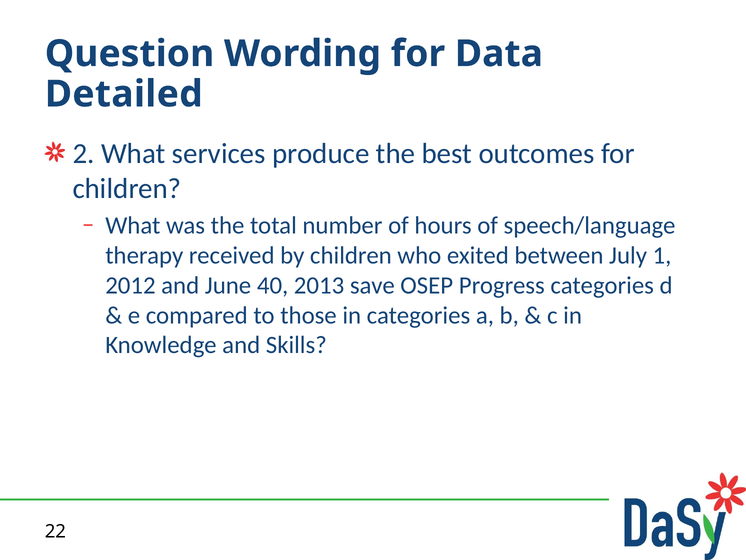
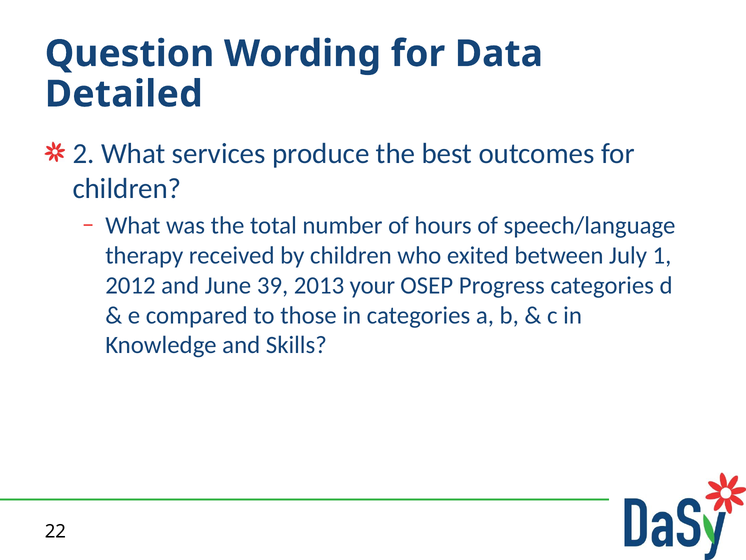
40: 40 -> 39 (273, 285)
save: save -> your (372, 285)
